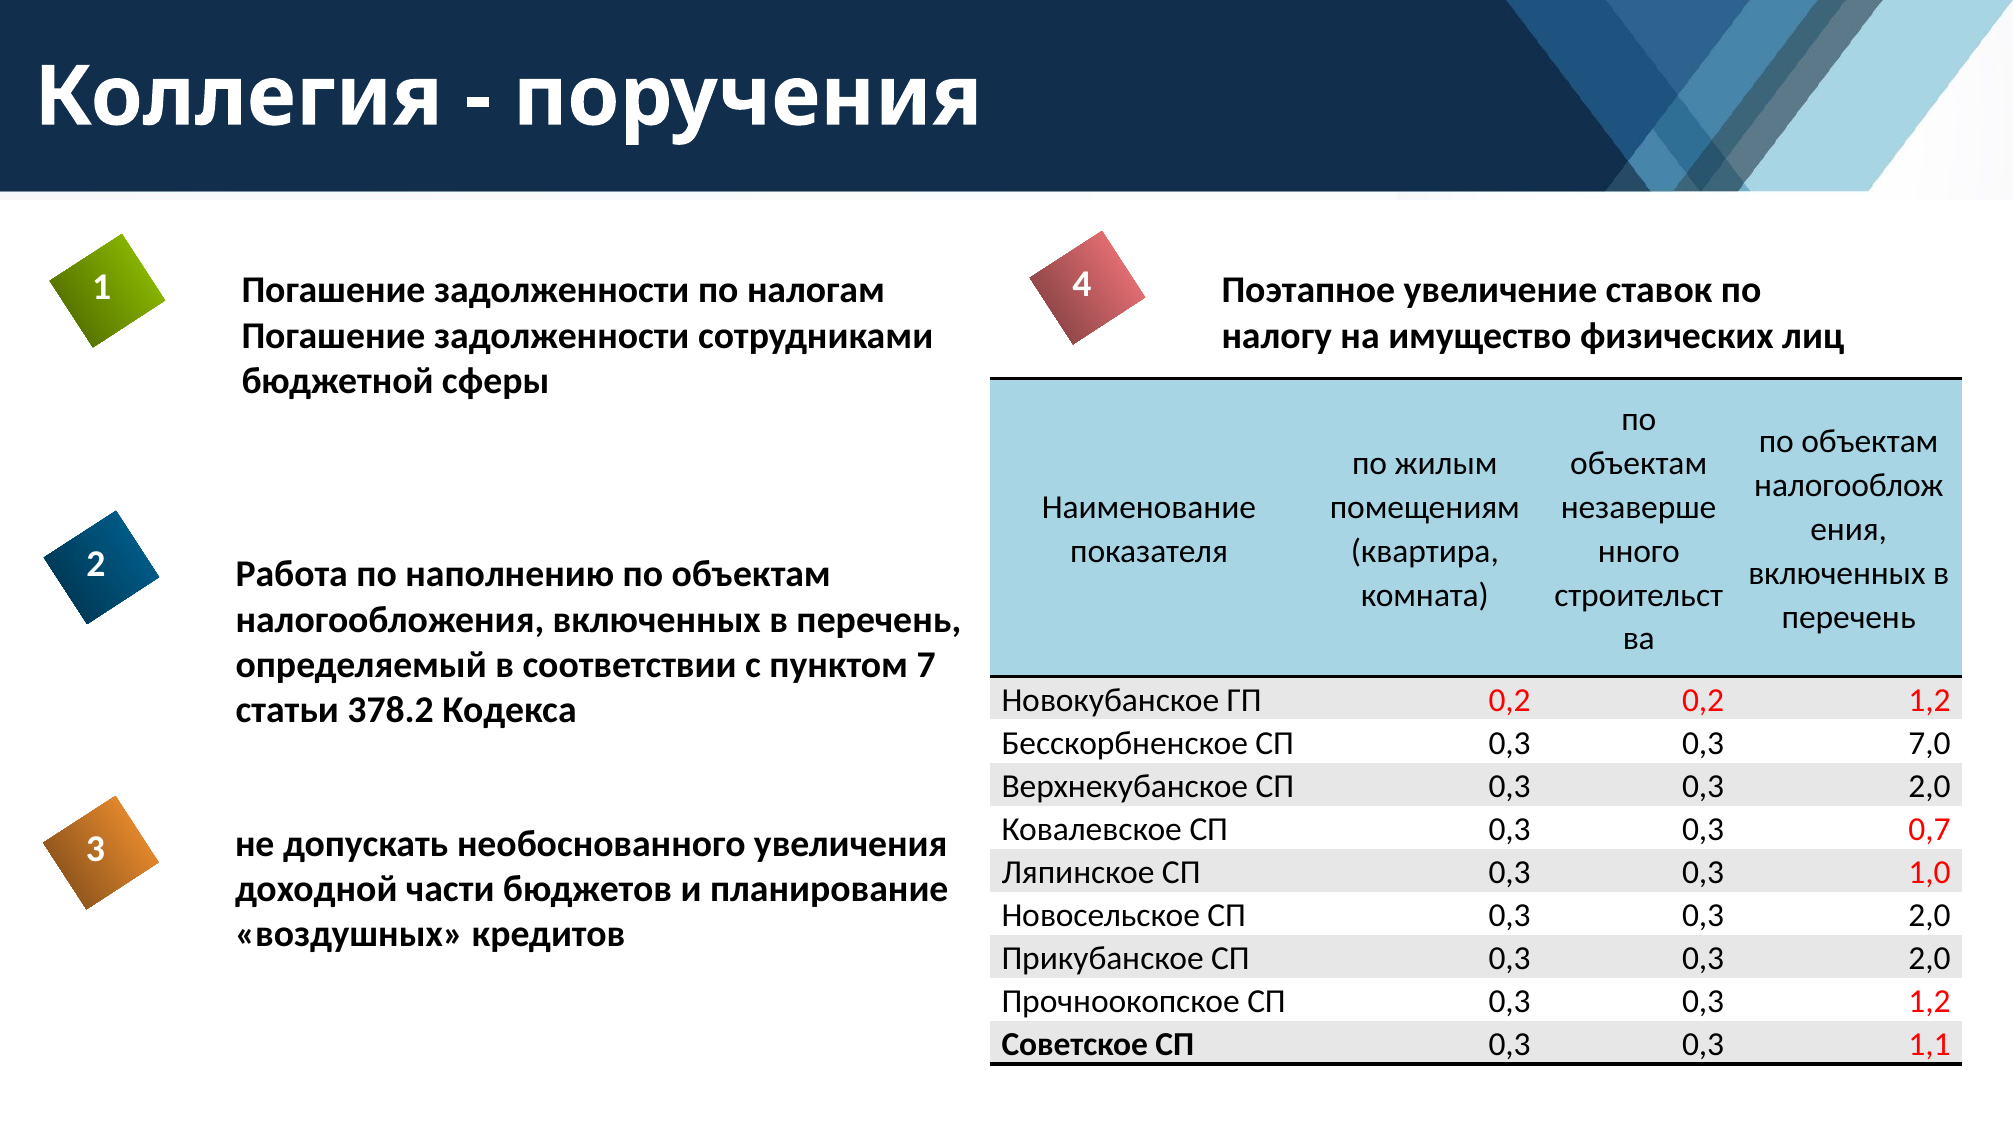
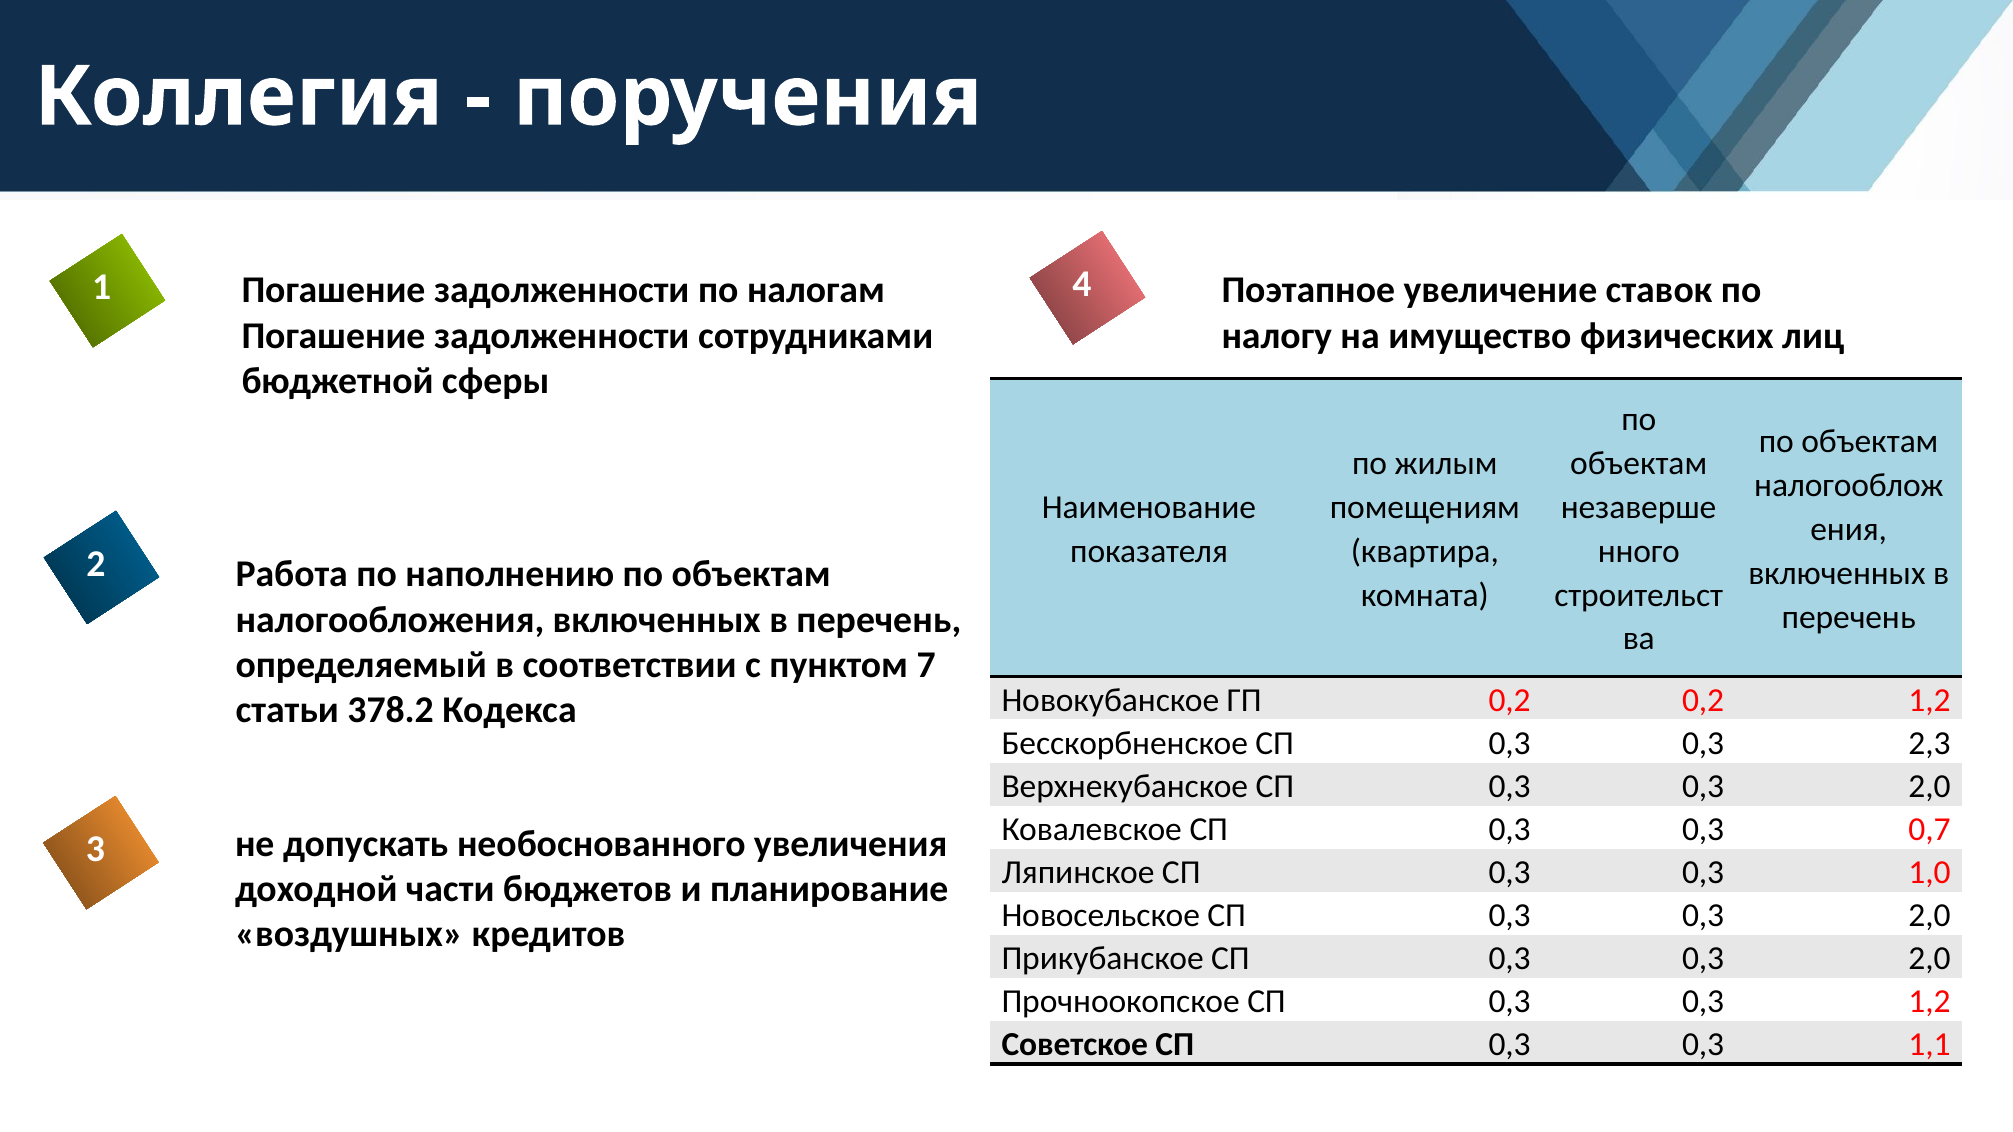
7,0: 7,0 -> 2,3 (1930, 743)
